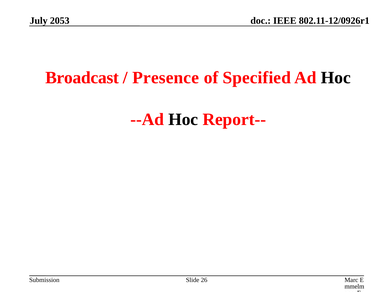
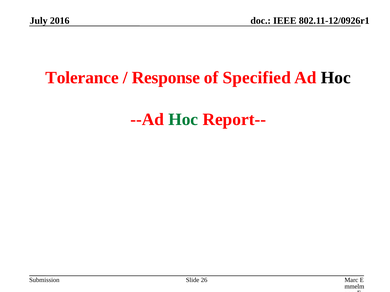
2053: 2053 -> 2016 (60, 21)
Broadcast: Broadcast -> Tolerance (82, 78)
Presence: Presence -> Response (166, 78)
Hoc colour: black -> green (183, 119)
